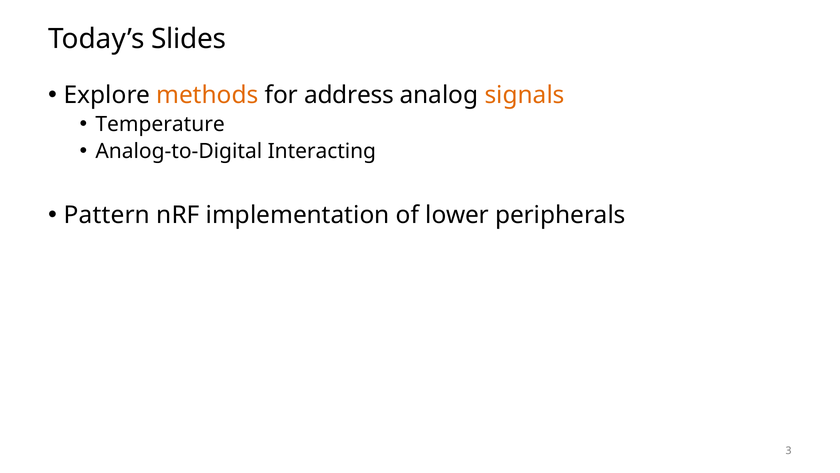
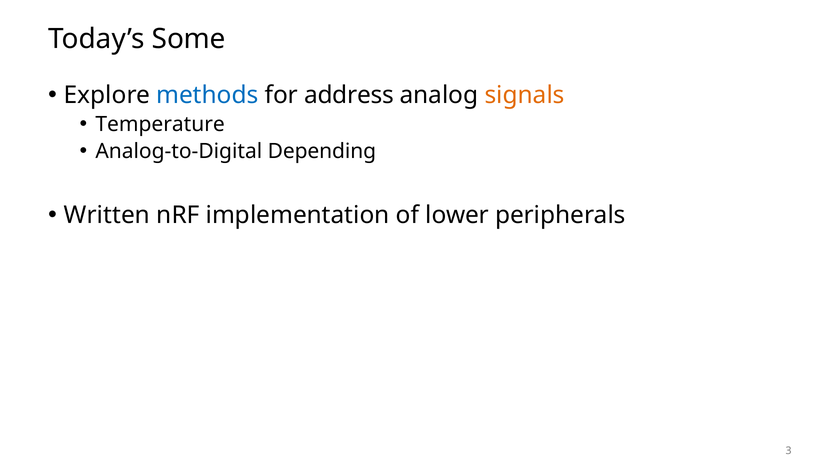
Slides: Slides -> Some (189, 39)
methods colour: orange -> blue (207, 95)
Interacting: Interacting -> Depending (322, 151)
Pattern: Pattern -> Written (107, 215)
